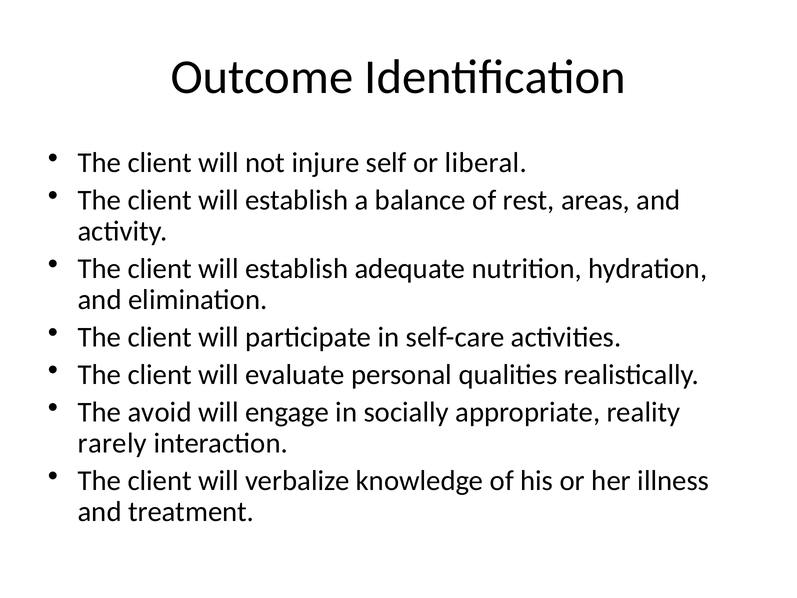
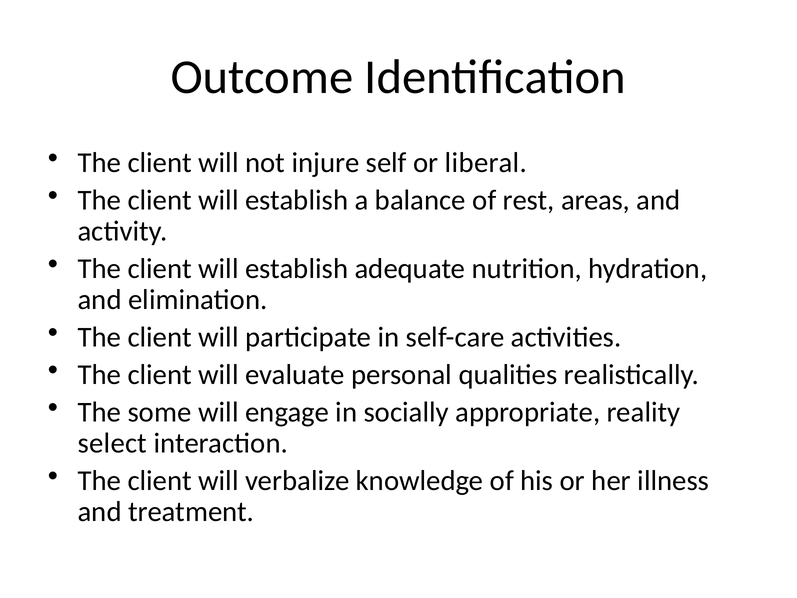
avoid: avoid -> some (160, 412)
rarely: rarely -> select (112, 443)
